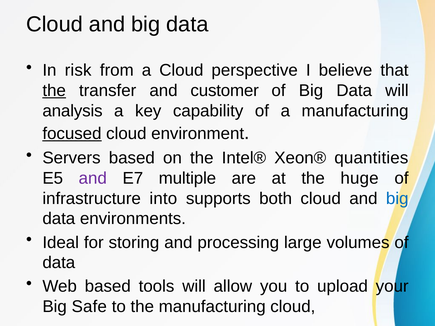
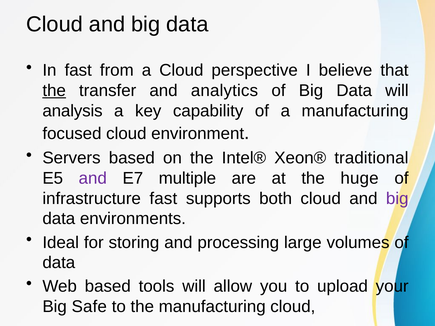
In risk: risk -> fast (78, 70)
customer: customer -> analytics (224, 91)
focused underline: present -> none (72, 134)
quantities: quantities -> traditional (371, 158)
infrastructure into: into -> fast (163, 199)
big colour: blue -> purple (397, 199)
